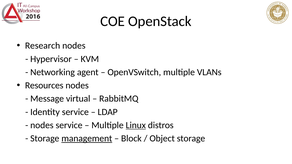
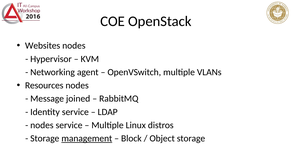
Research: Research -> Websites (43, 46)
virtual: virtual -> joined (78, 99)
Linux underline: present -> none (136, 125)
